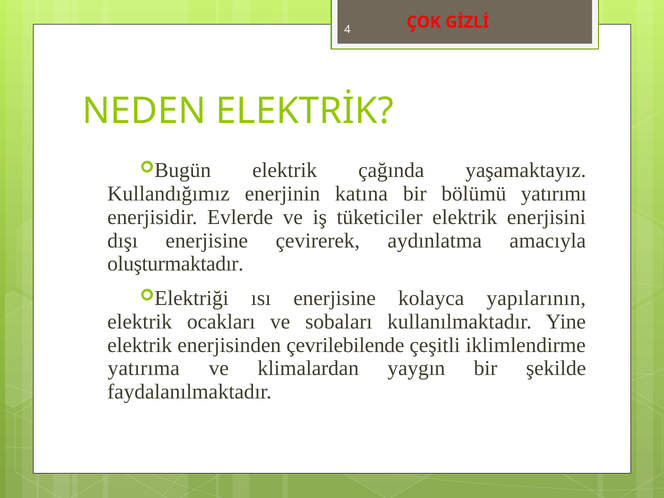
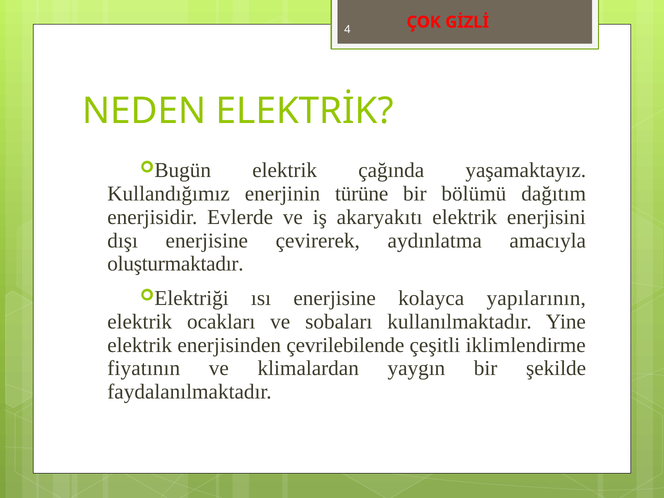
katına: katına -> türüne (362, 194)
yatırımı: yatırımı -> dağıtım (554, 194)
tüketiciler: tüketiciler -> akaryakıtı (380, 217)
yatırıma: yatırıma -> fiyatının (144, 368)
